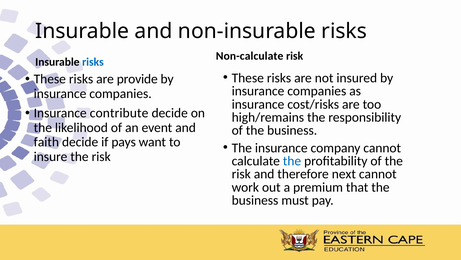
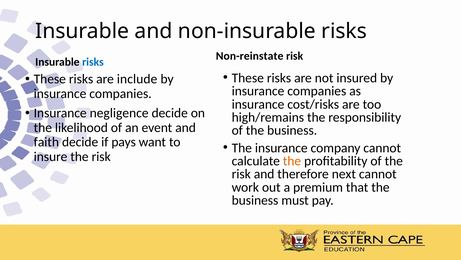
Non-calculate: Non-calculate -> Non-reinstate (250, 56)
provide: provide -> include (137, 79)
contribute: contribute -> negligence (119, 113)
the colour: blue -> orange (292, 161)
